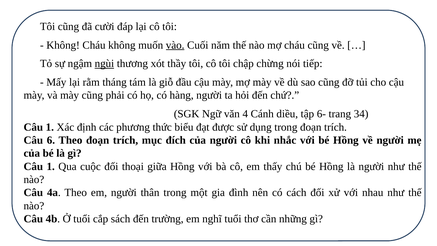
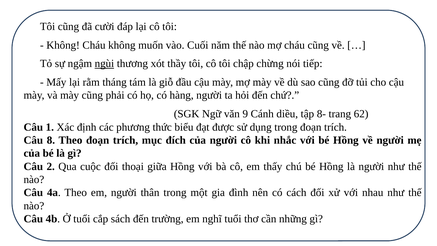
vào underline: present -> none (175, 45)
4: 4 -> 9 (245, 114)
6-: 6- -> 8- (321, 114)
34: 34 -> 62 (361, 114)
6: 6 -> 8 (51, 140)
1: 1 -> 2 (51, 166)
